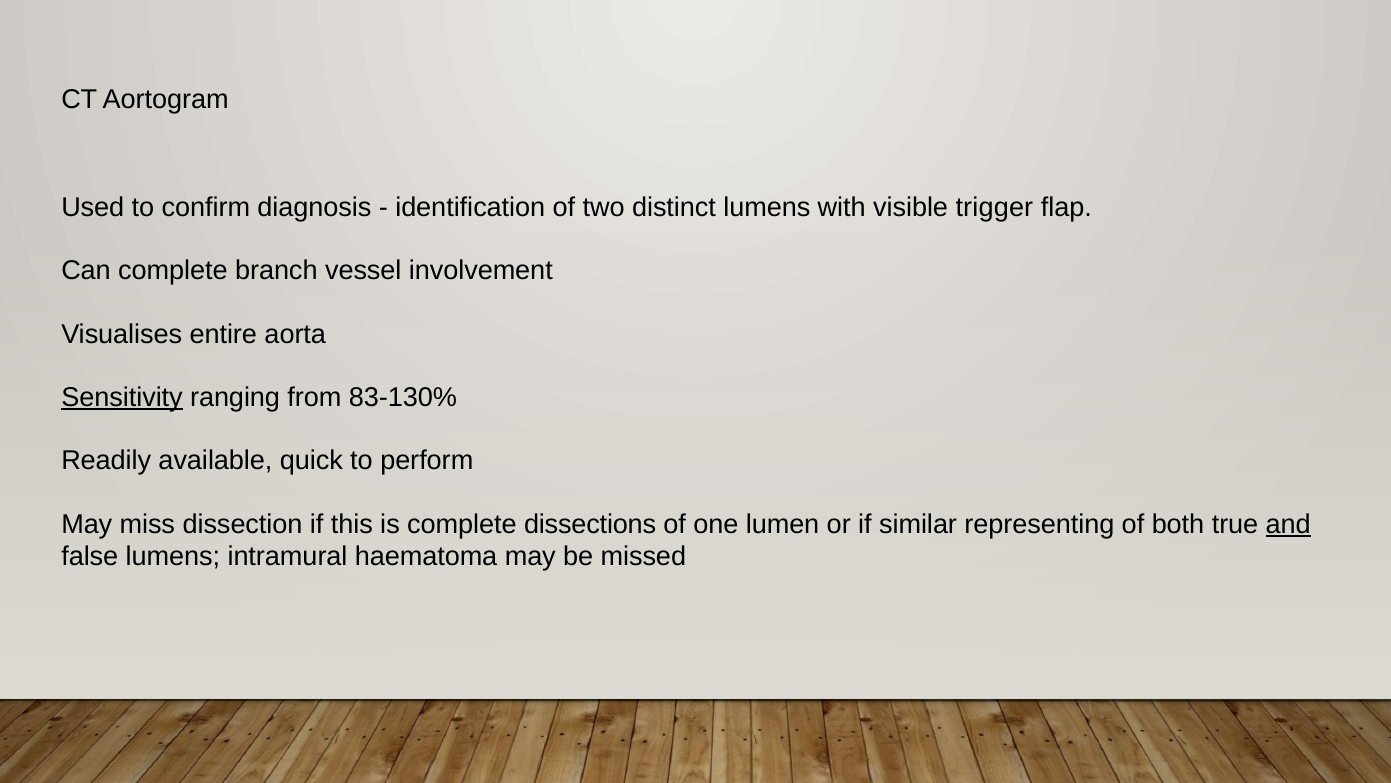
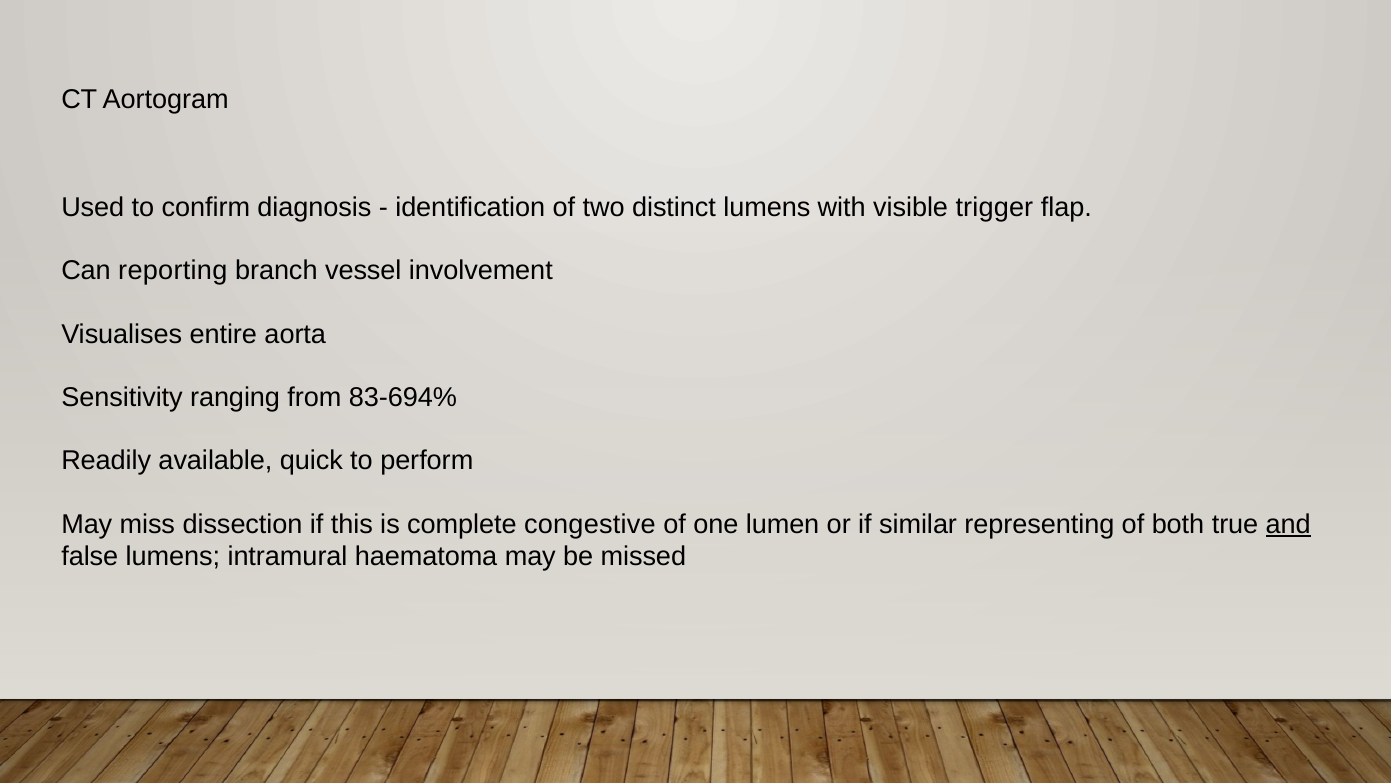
Can complete: complete -> reporting (173, 271)
Sensitivity underline: present -> none (122, 397)
83-130%: 83-130% -> 83-694% (403, 397)
dissections: dissections -> congestive (590, 524)
